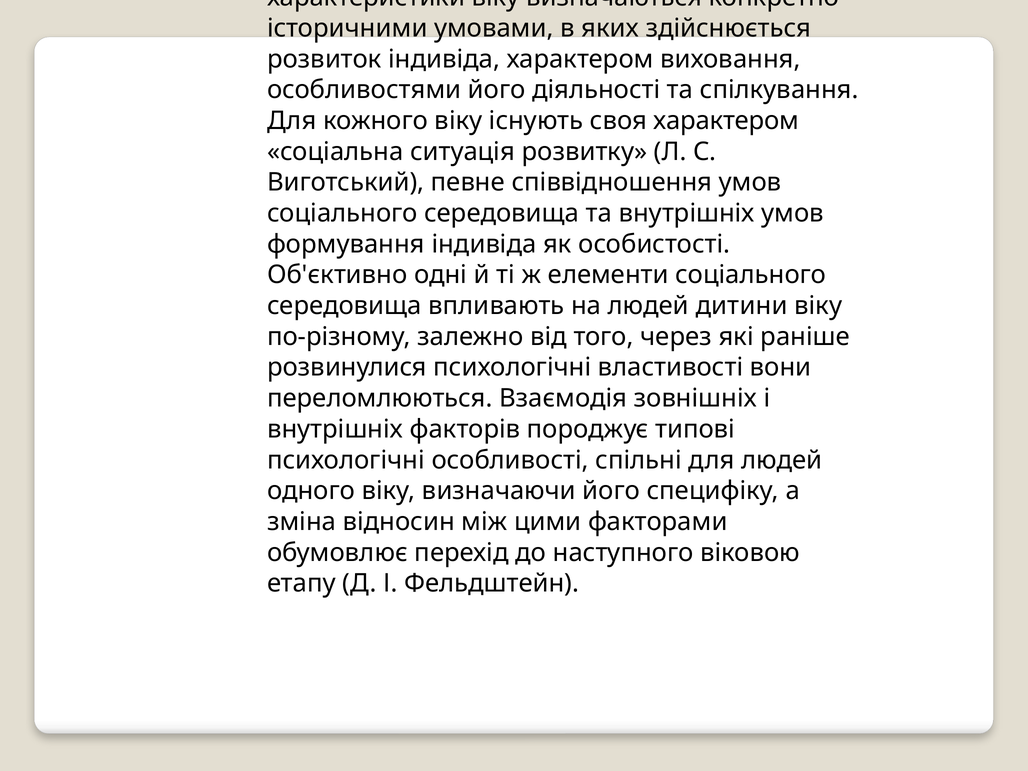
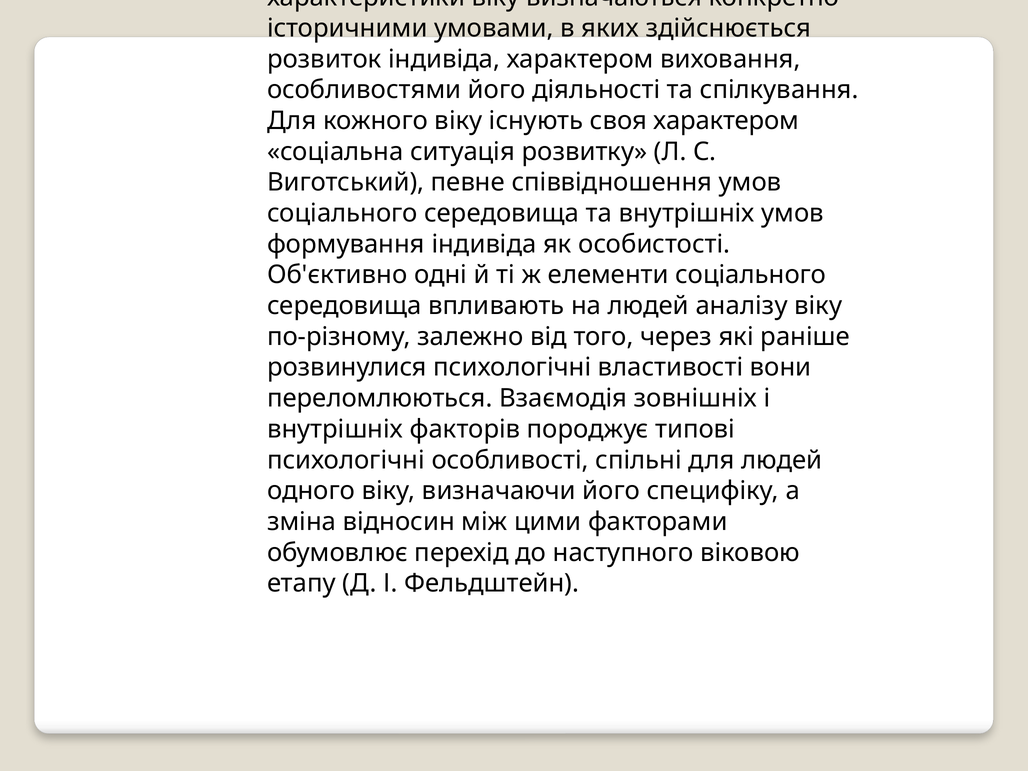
дитини: дитини -> аналізу (742, 306)
